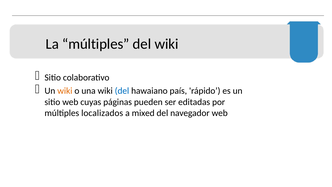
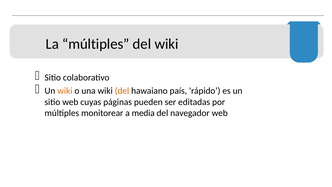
del colour: blue -> orange (122, 91)
localizados: localizados -> monitorear (102, 113)
mixed: mixed -> media (143, 113)
